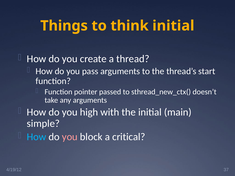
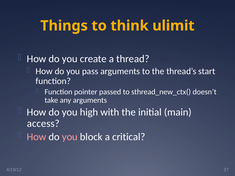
think initial: initial -> ulimit (173, 26)
simple: simple -> access (43, 124)
How colour: light blue -> pink (37, 137)
